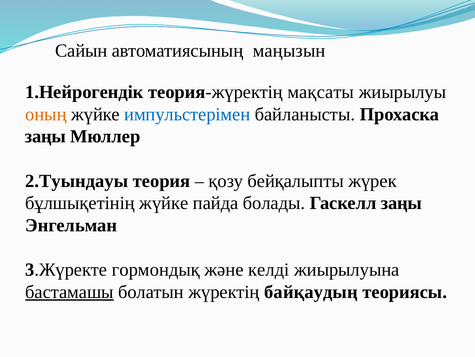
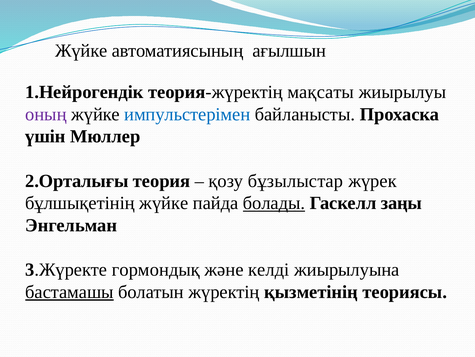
Сайын: Сайын -> Жүйке (81, 51)
маңызын: маңызын -> ағылшын (289, 51)
оның colour: orange -> purple (46, 114)
заңы: заңы -> үшін (45, 136)
2.Туындауы: 2.Туындауы -> 2.Орталығы (77, 181)
бейқалыпты: бейқалыпты -> бұзылыстар (296, 181)
болады underline: none -> present (274, 203)
байқаудың: байқаудың -> қызметінің (311, 291)
